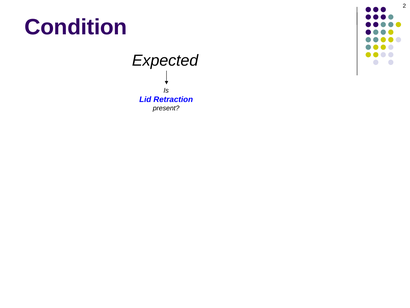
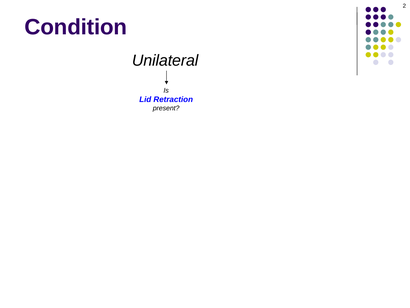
Expected: Expected -> Unilateral (165, 61)
